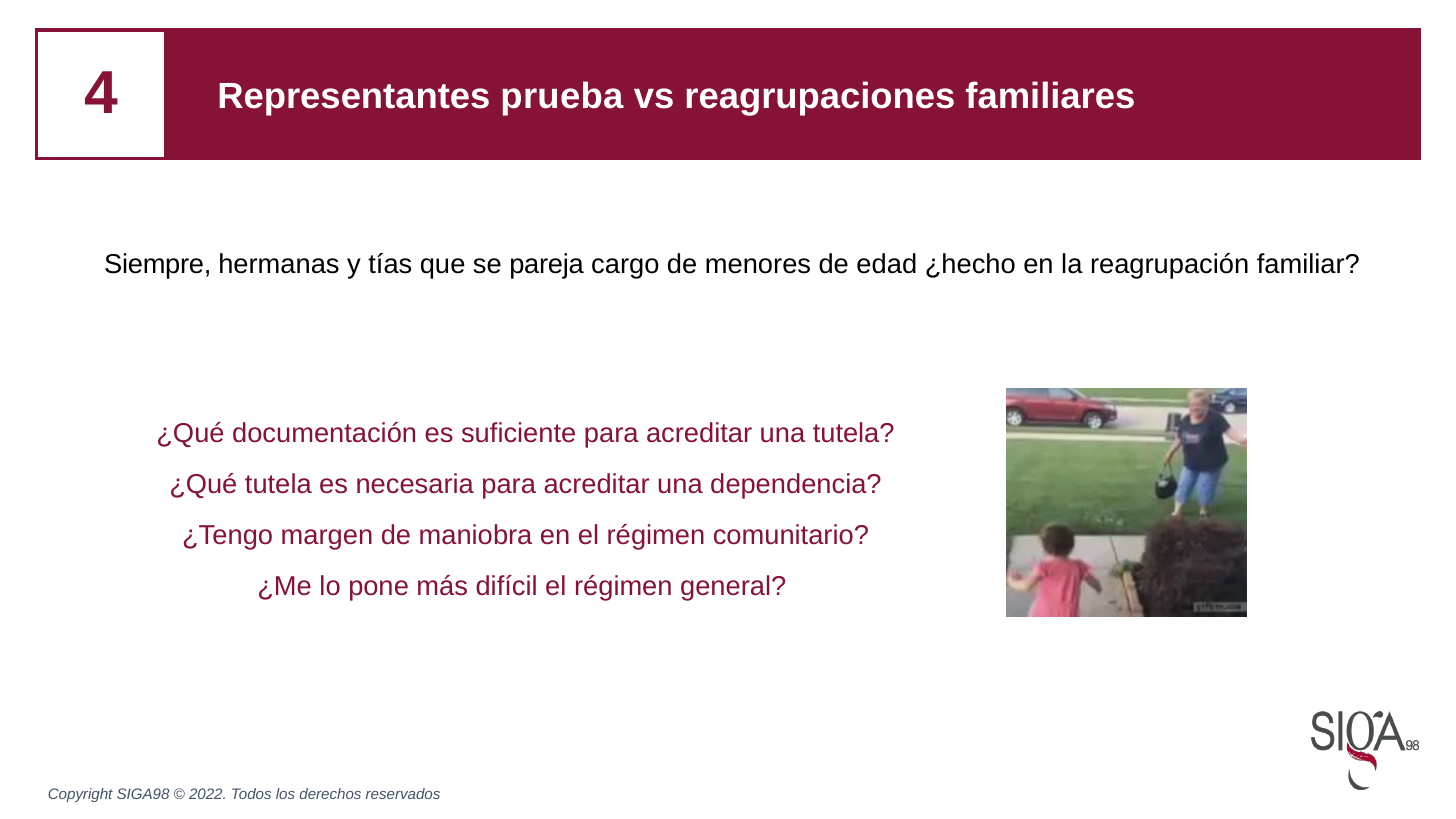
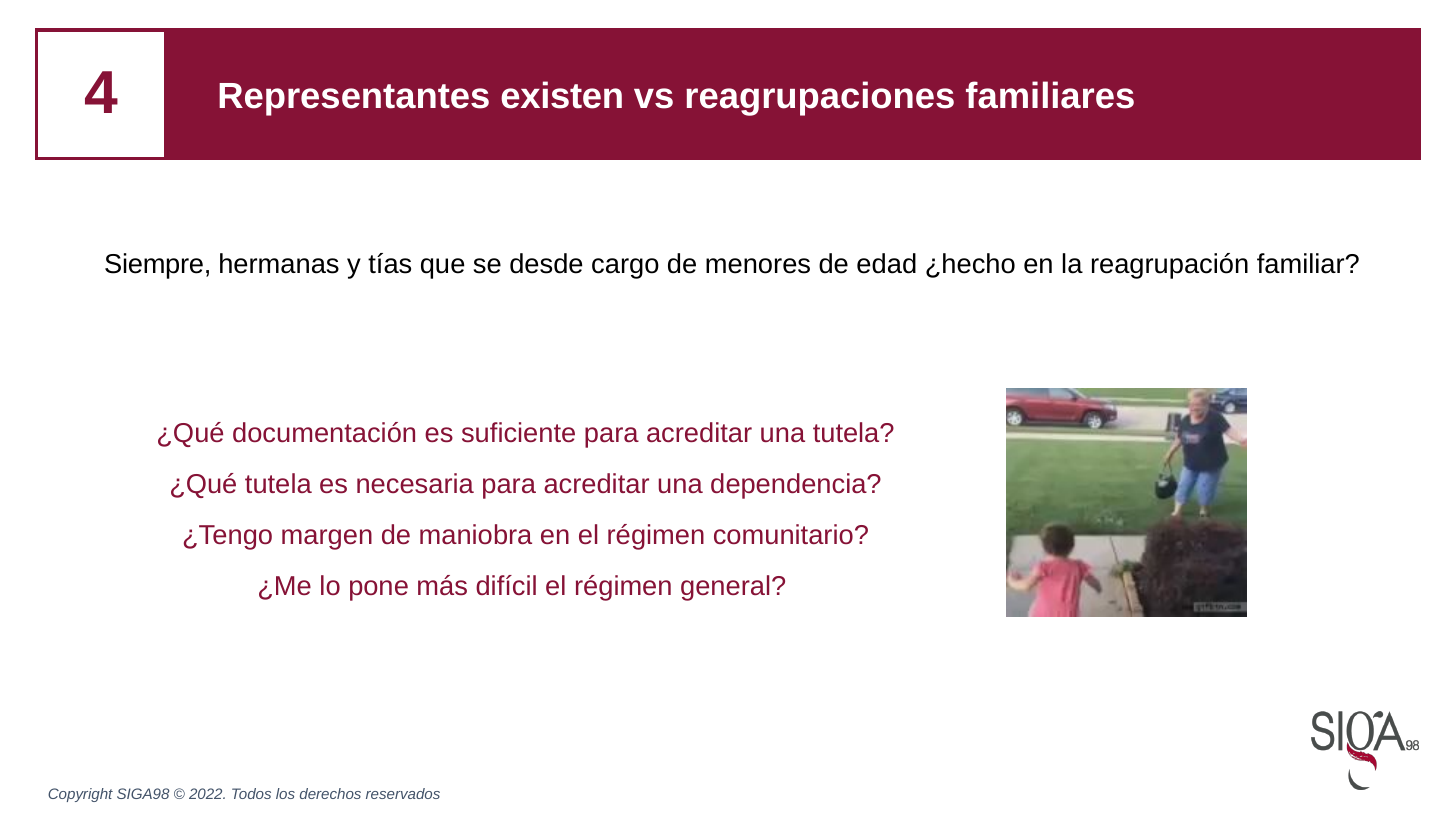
prueba: prueba -> existen (562, 96)
pareja: pareja -> desde (546, 265)
